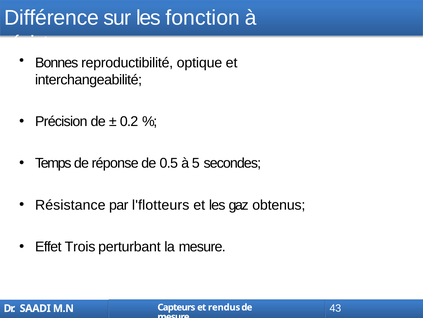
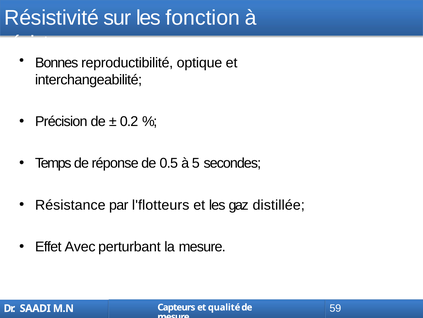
Différence: Différence -> Résistivité (52, 18)
obtenus: obtenus -> distillée (279, 205)
Trois: Trois -> Avec (80, 246)
rendus: rendus -> qualité (224, 307)
43: 43 -> 59 (335, 307)
